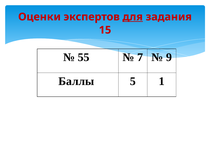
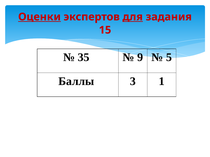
Оценки underline: none -> present (39, 17)
55: 55 -> 35 (84, 57)
7: 7 -> 9 (140, 57)
9: 9 -> 5 (169, 57)
5: 5 -> 3 (133, 81)
